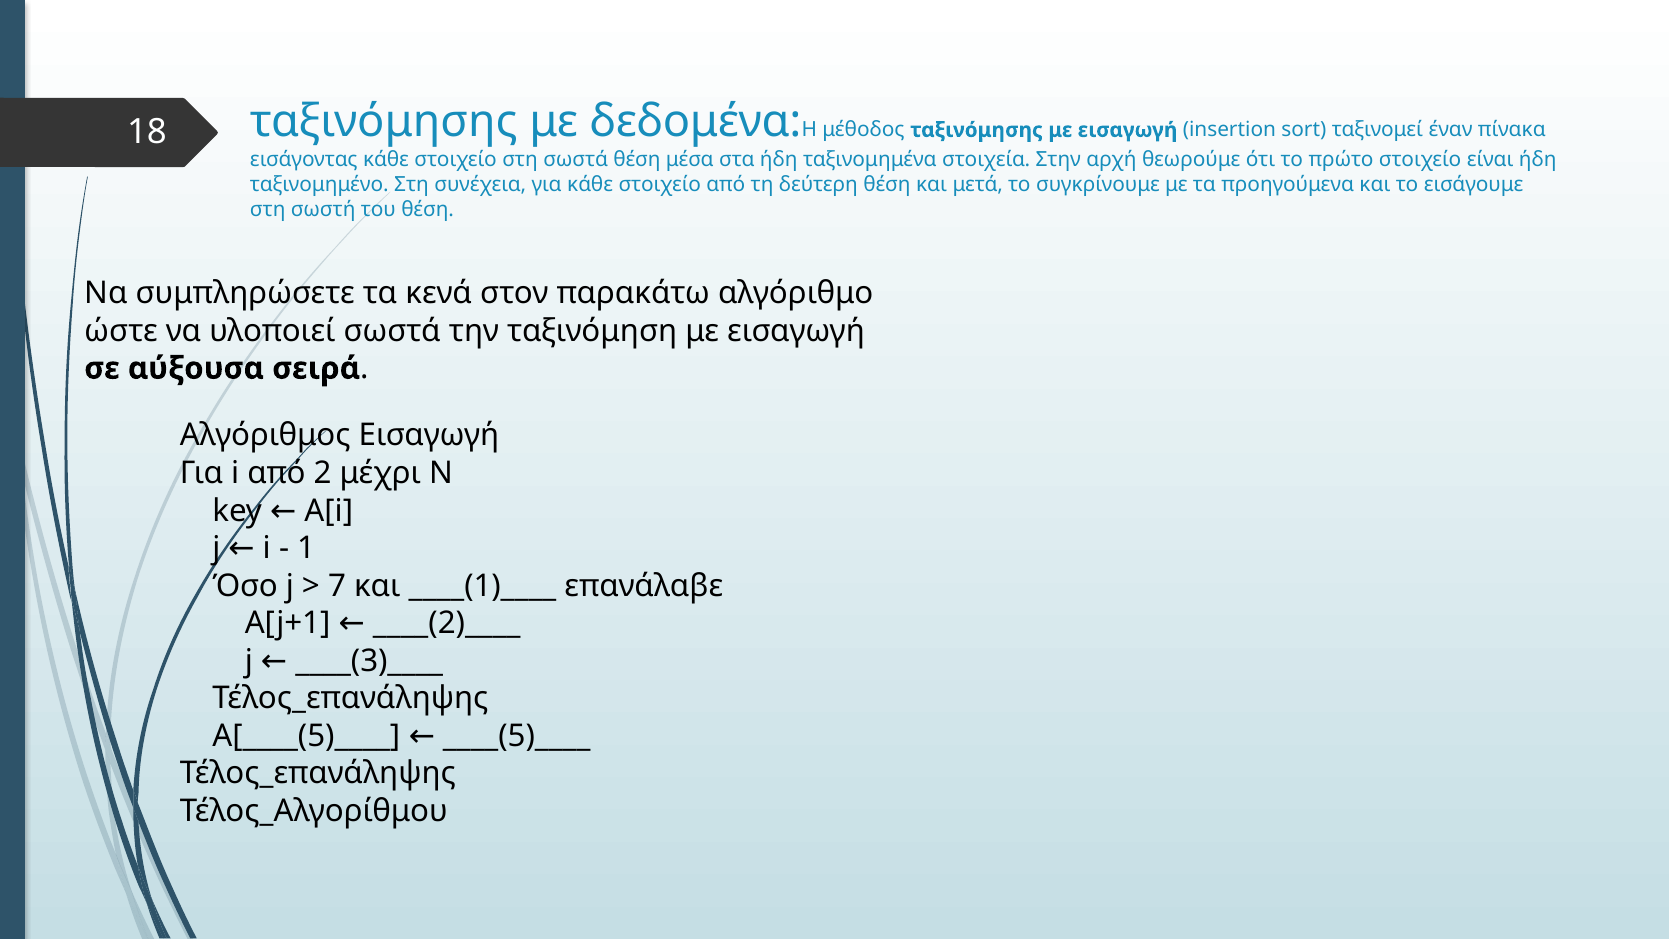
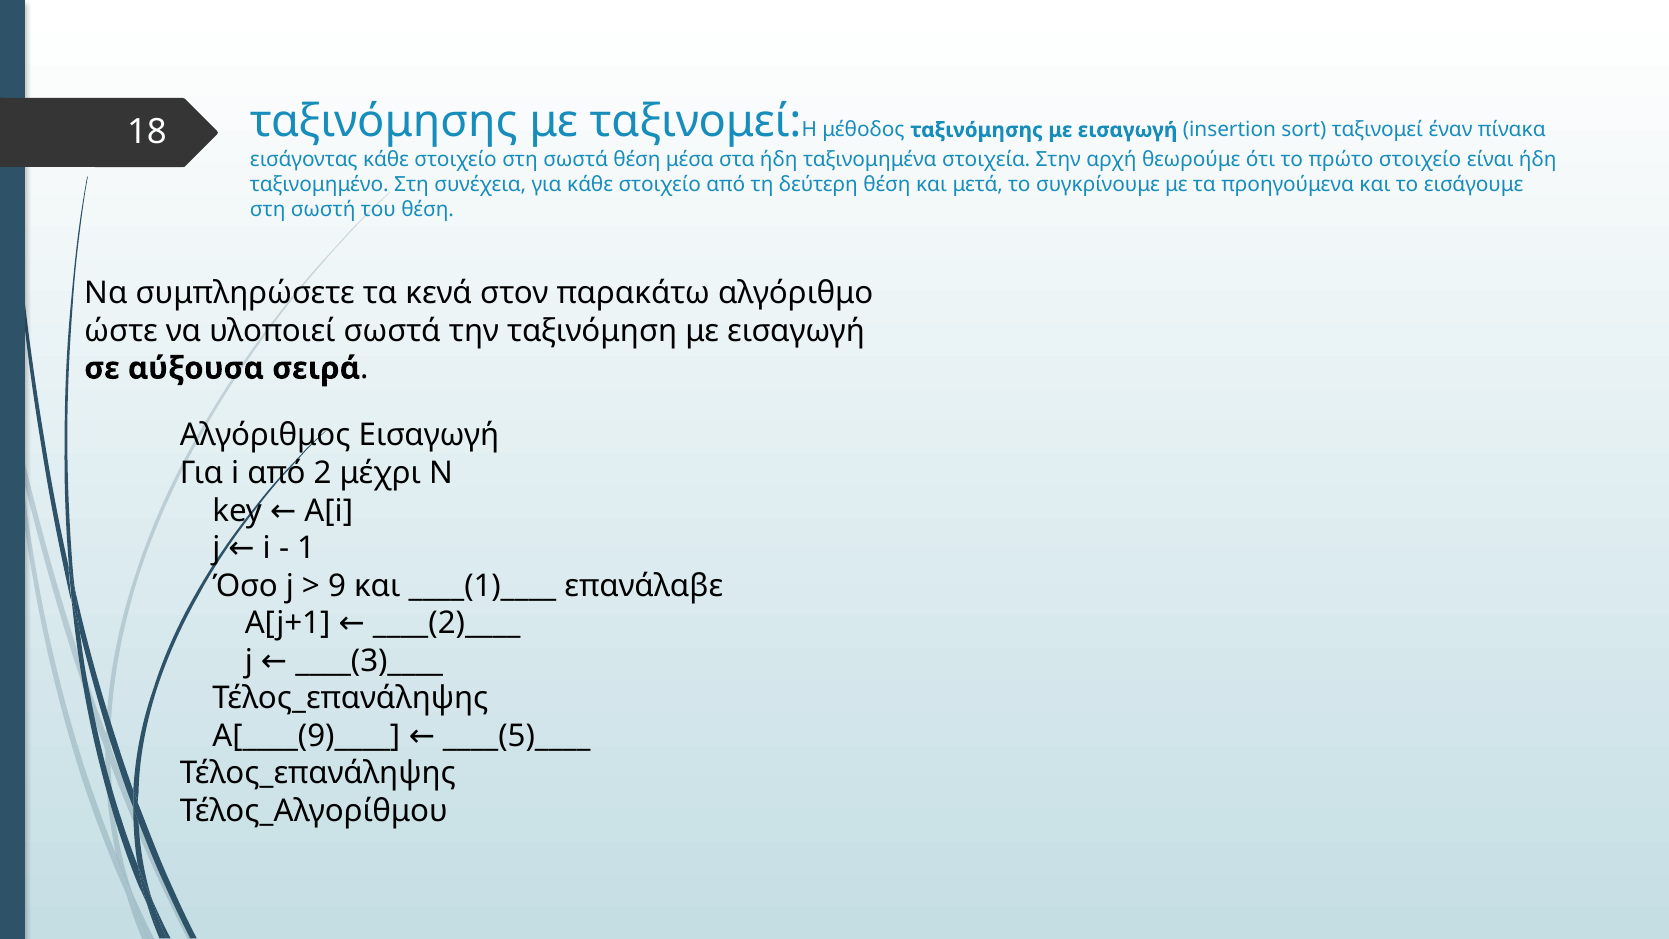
με δεδομένα: δεδομένα -> ταξινομεί (696, 122)
7: 7 -> 9 (337, 586)
A[____(5)____: A[____(5)____ -> A[____(9)____ (306, 736)
